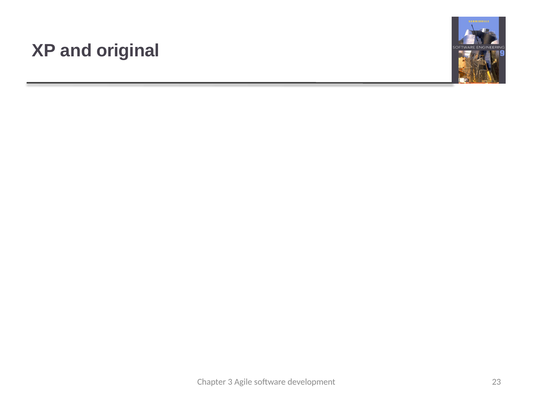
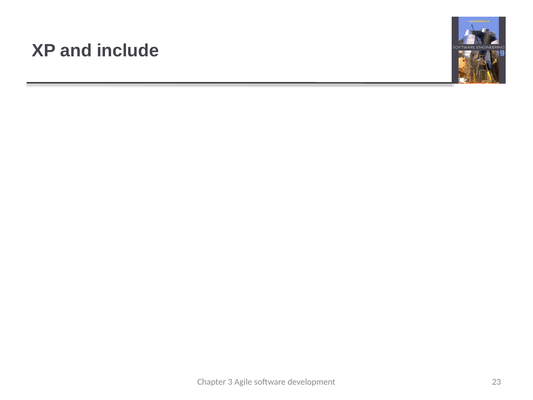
original: original -> include (128, 51)
